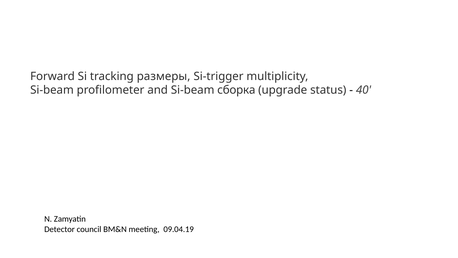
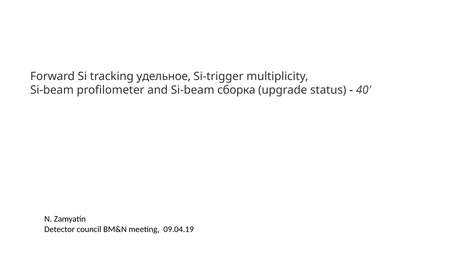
размеры: размеры -> удельное (164, 76)
